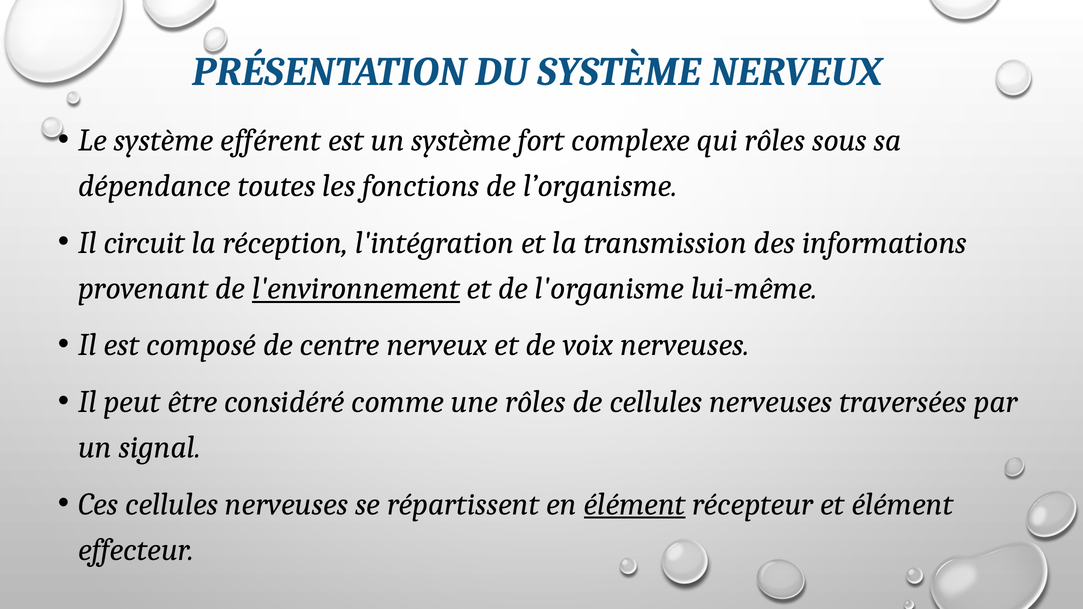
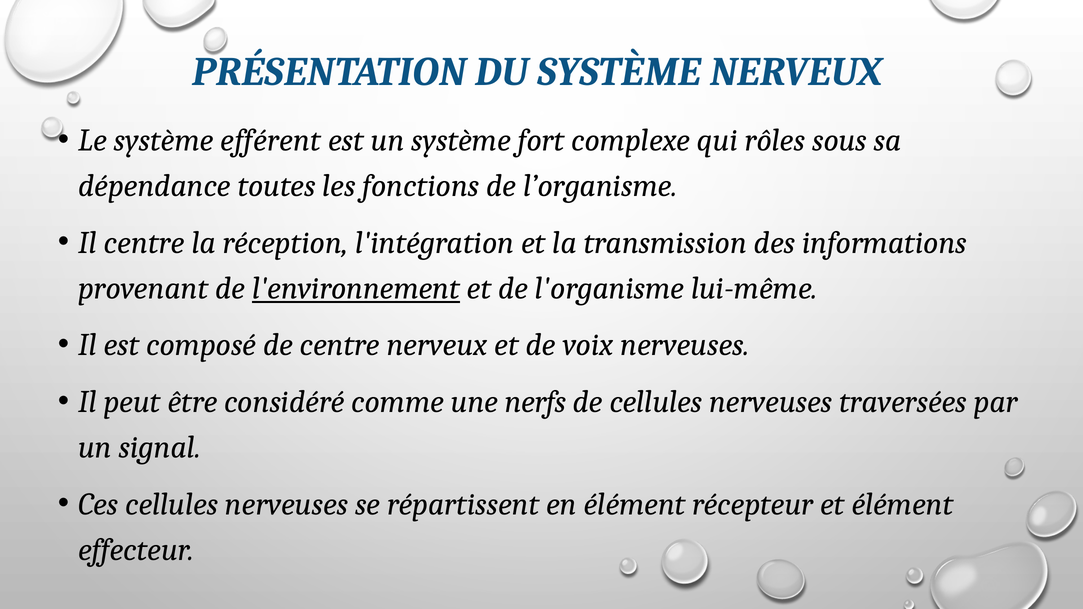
Il circuit: circuit -> centre (144, 243)
une rôles: rôles -> nerfs (536, 402)
élément underline: present -> none (635, 504)
